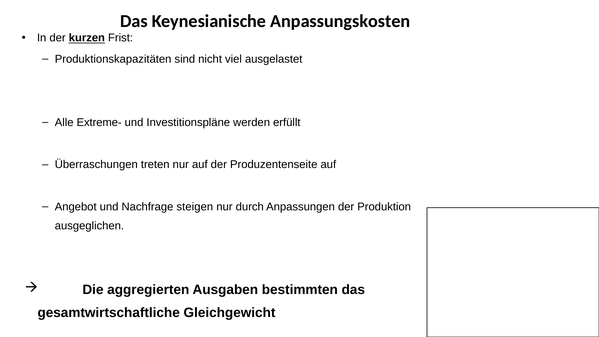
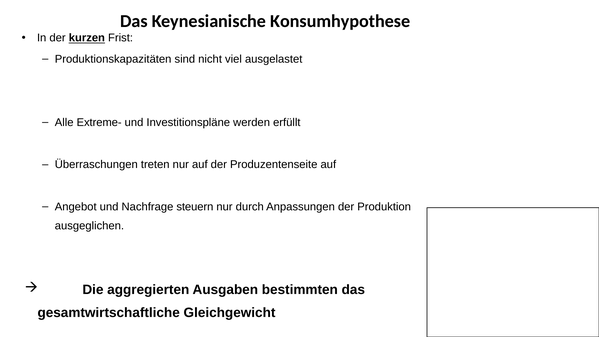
Anpassungskosten: Anpassungskosten -> Konsumhypothese (340, 21)
steigen: steigen -> steuern (195, 207)
